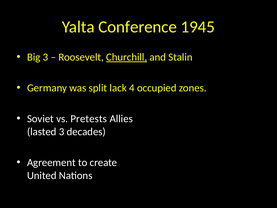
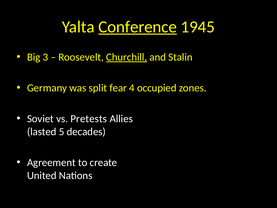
Conference underline: none -> present (138, 27)
lack: lack -> fear (118, 88)
lasted 3: 3 -> 5 (62, 132)
